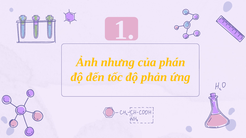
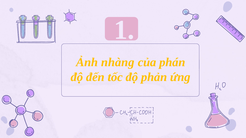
nhưng: nhưng -> nhàng (118, 62)
